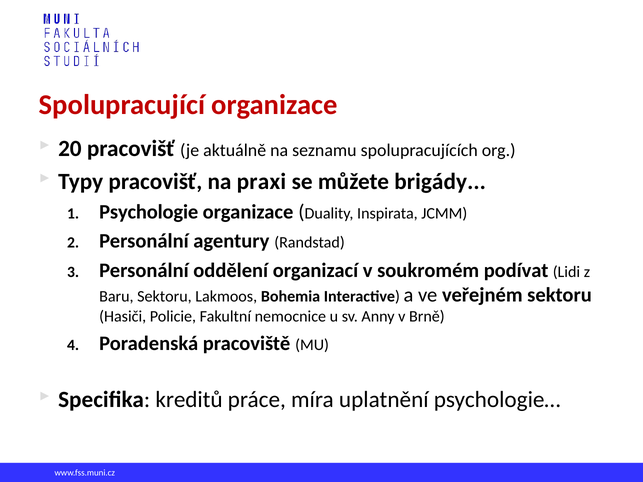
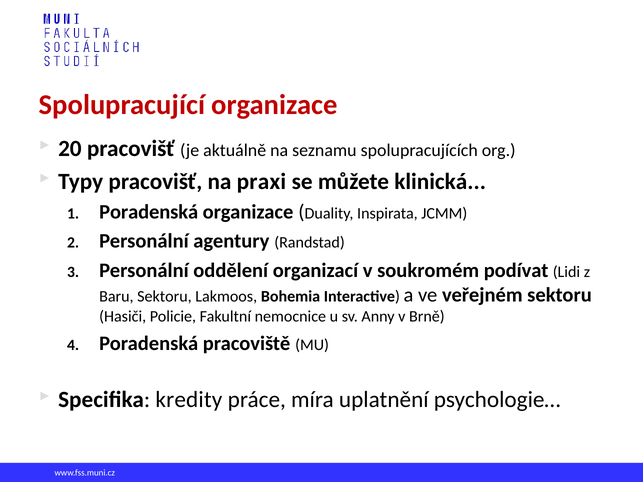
brigády: brigády -> klinická (440, 182)
Psychologie: Psychologie -> Poradenská (149, 212)
kreditů: kreditů -> kredity (189, 400)
